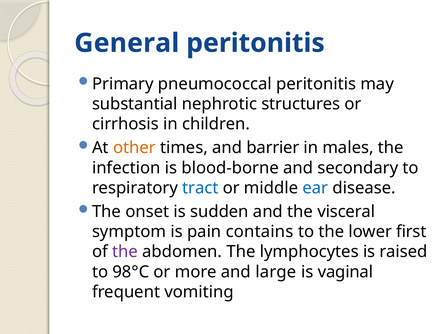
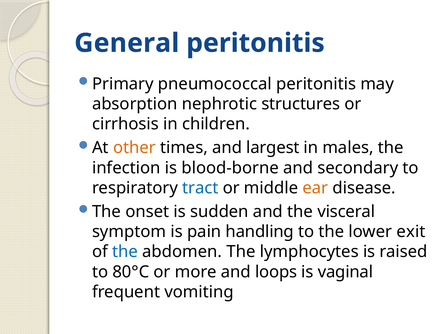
substantial: substantial -> absorption (135, 104)
barrier: barrier -> largest (273, 148)
ear colour: blue -> orange (315, 188)
contains: contains -> handling (260, 232)
first: first -> exit (411, 232)
the colour: purple -> blue (125, 252)
98°C: 98°C -> 80°C (131, 272)
large: large -> loops (276, 272)
